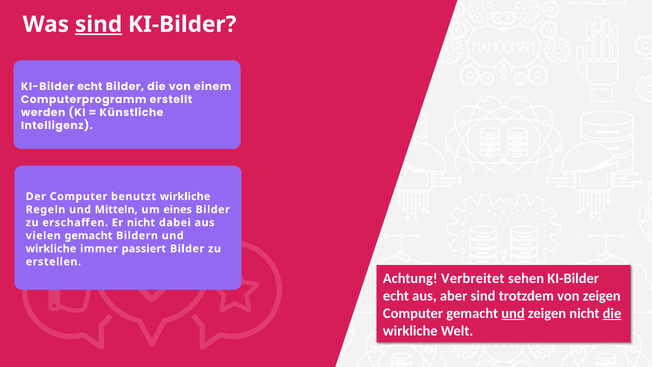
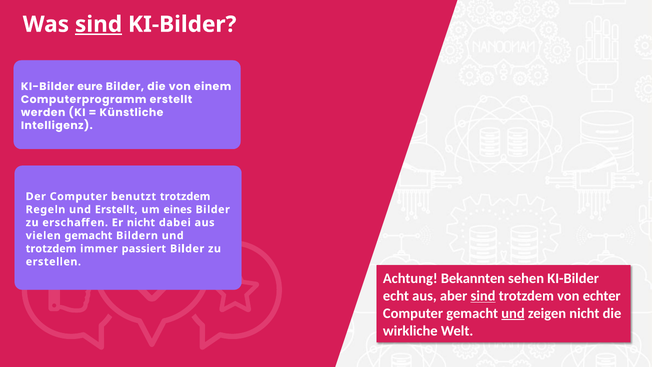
echt: echt -> eure (90, 87)
benutzt wirkliche: wirkliche -> trotzdem (185, 196)
und Mitteln: Mitteln -> Erstellt (116, 209)
wirkliche: wirkliche -> trotzdem (51, 249)
Verbreitet: Verbreitet -> Bekannten (473, 278)
sind underline: none -> present (483, 296)
von zeigen: zeigen -> echter (602, 296)
die underline: present -> none (612, 313)
